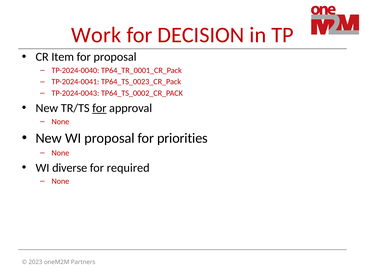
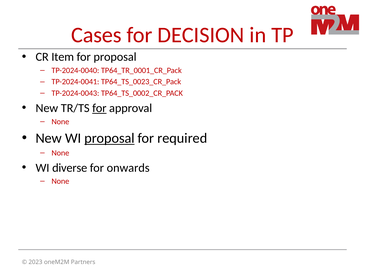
Work: Work -> Cases (96, 35)
proposal underline: none -> present (109, 138)
priorities: priorities -> required (182, 138)
required: required -> onwards (128, 168)
